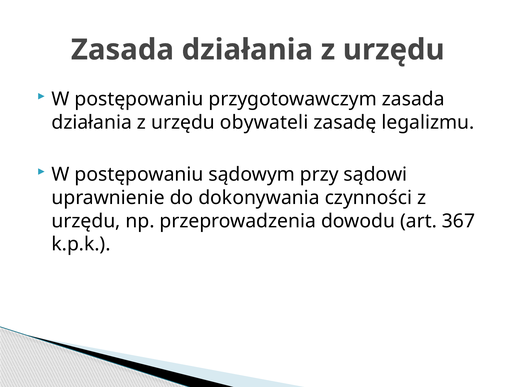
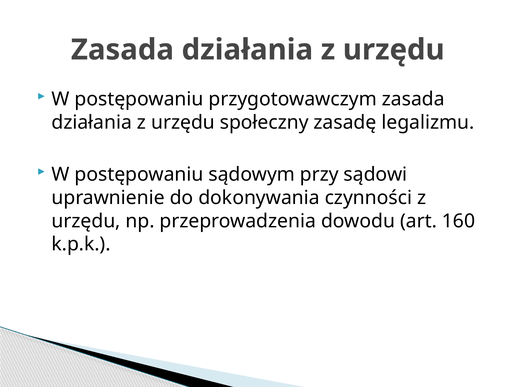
obywateli: obywateli -> społeczny (264, 122)
367: 367 -> 160 (458, 221)
